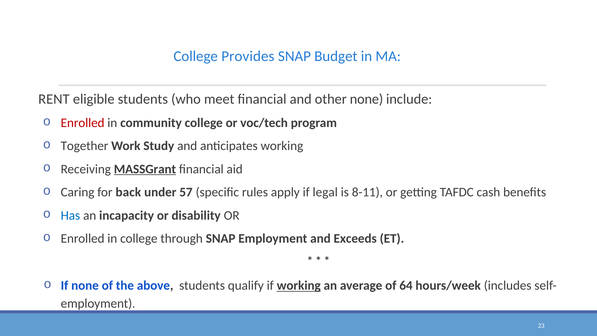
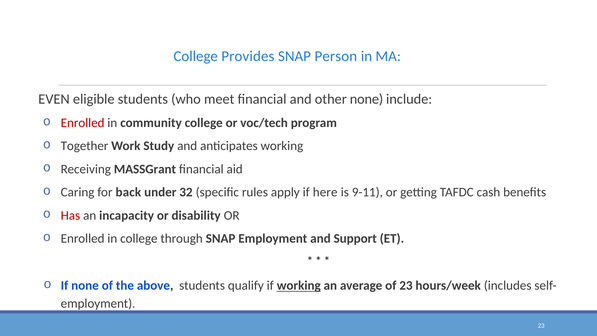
Budget: Budget -> Person (336, 56)
RENT: RENT -> EVEN (54, 99)
MASSGrant underline: present -> none (145, 169)
57: 57 -> 32 (186, 192)
legal: legal -> here (325, 192)
8-11: 8-11 -> 9-11 (367, 192)
Has colour: blue -> red (70, 215)
Exceeds: Exceeds -> Support (355, 238)
of 64: 64 -> 23 (406, 285)
